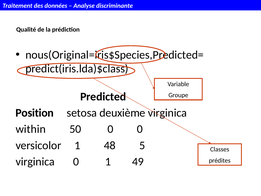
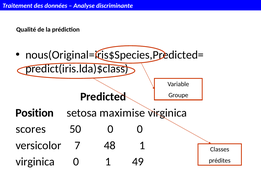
deuxième: deuxième -> maximise (122, 113)
within: within -> scores (31, 129)
versicolor 1: 1 -> 7 (77, 145)
48 5: 5 -> 1 (142, 145)
